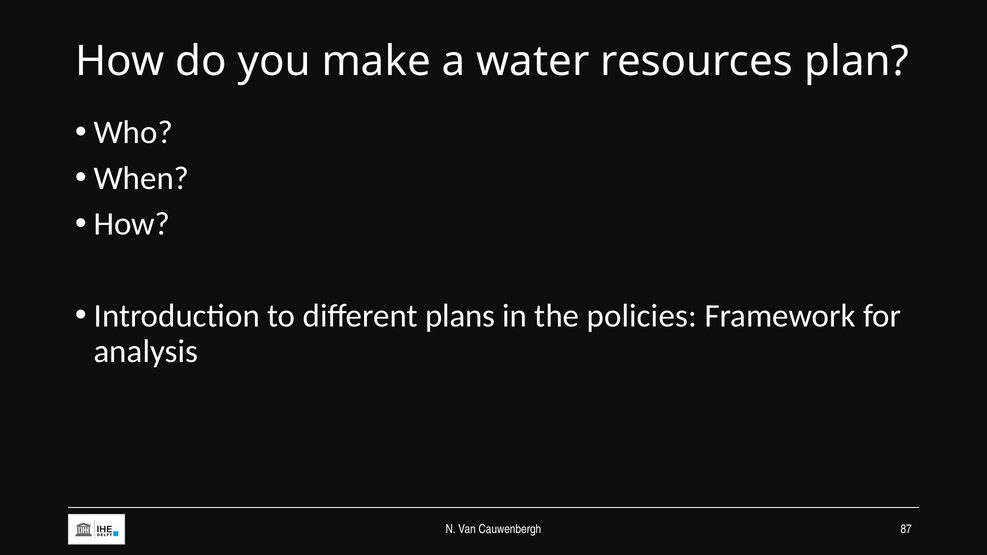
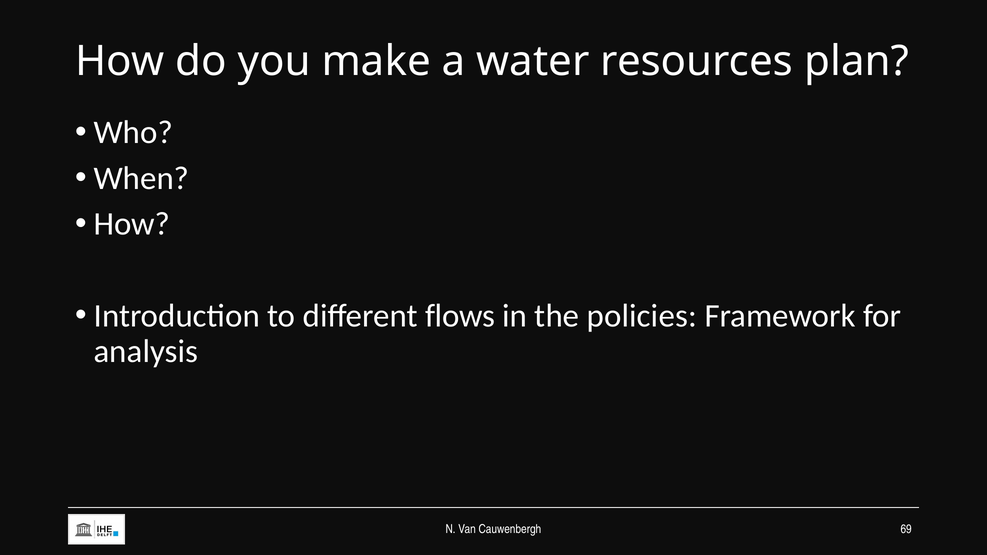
plans: plans -> flows (460, 316)
87: 87 -> 69 (906, 529)
